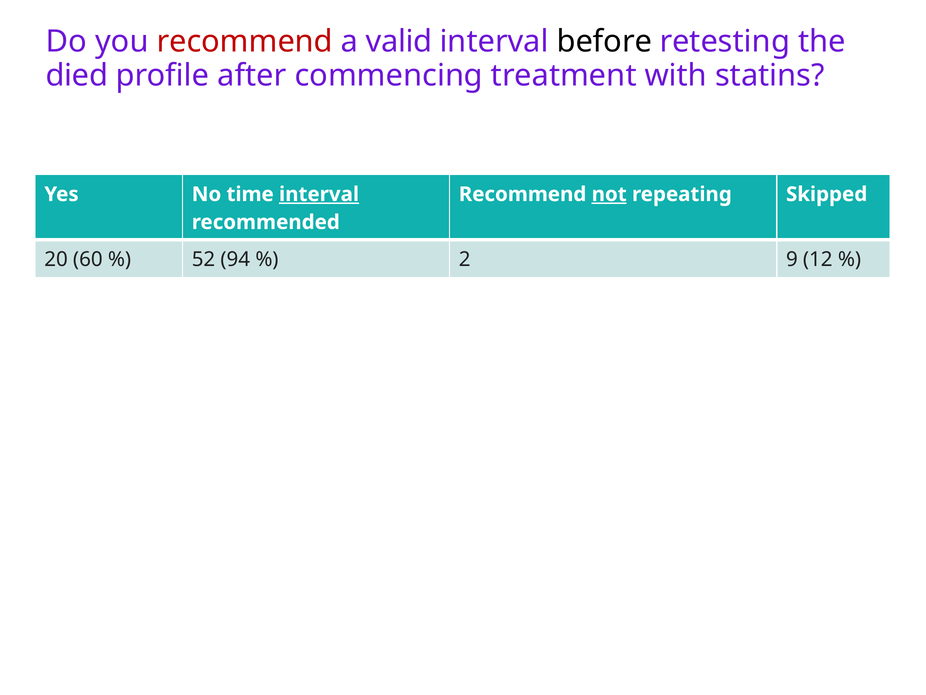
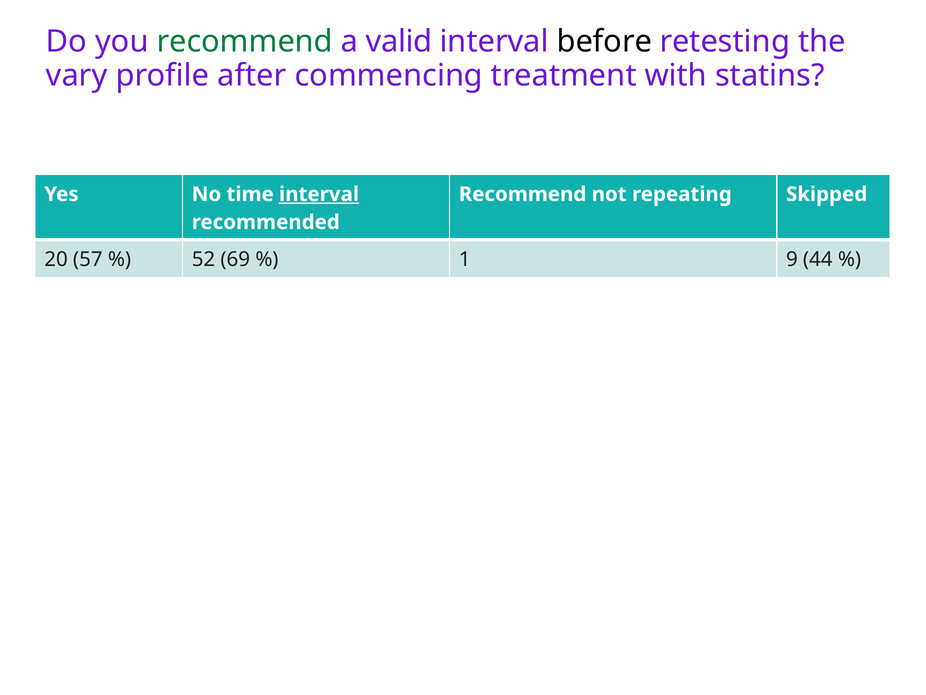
recommend colour: red -> green (245, 41)
died: died -> vary (77, 75)
not underline: present -> none (609, 194)
60: 60 -> 57 (88, 259)
94: 94 -> 69 (235, 259)
2: 2 -> 1 (465, 259)
12: 12 -> 44 (818, 259)
